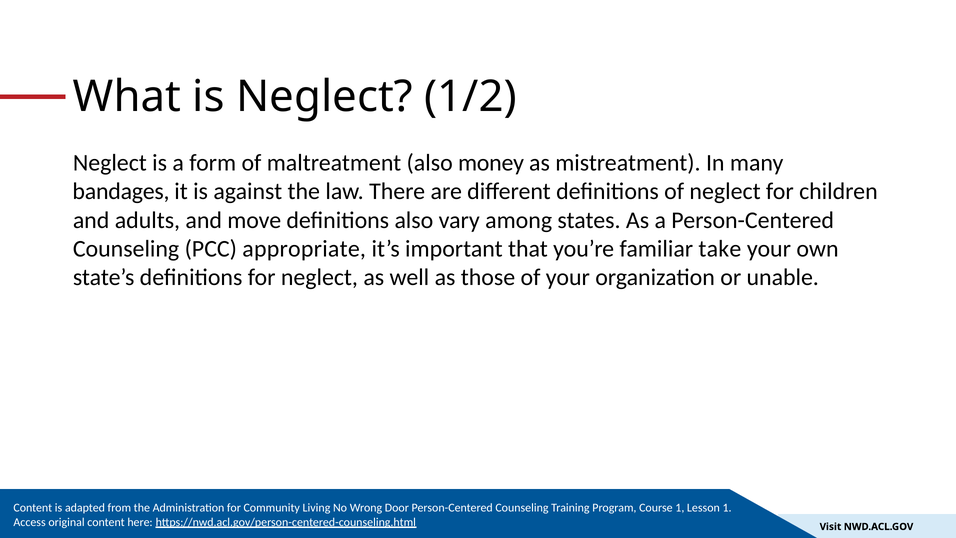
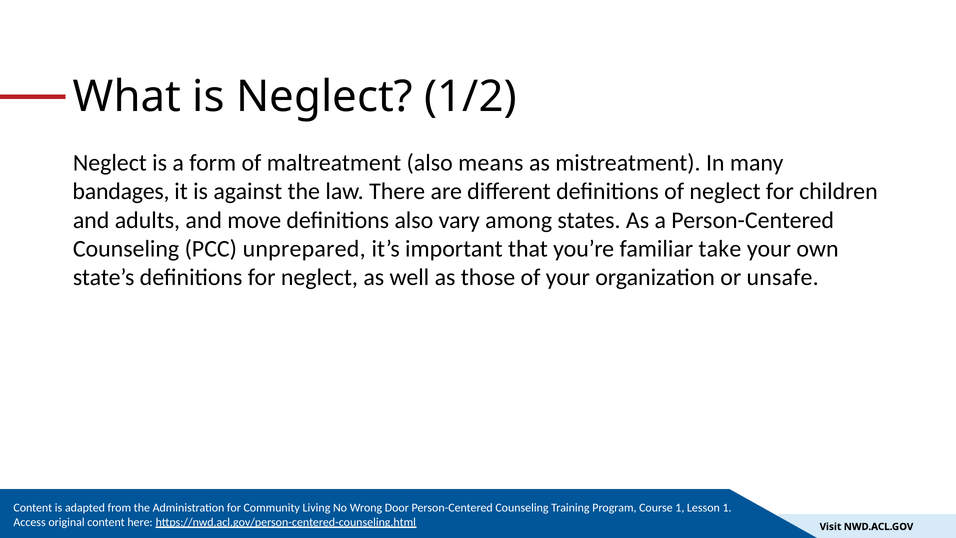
money: money -> means (491, 163)
appropriate: appropriate -> unprepared (304, 249)
unable: unable -> unsafe (783, 277)
